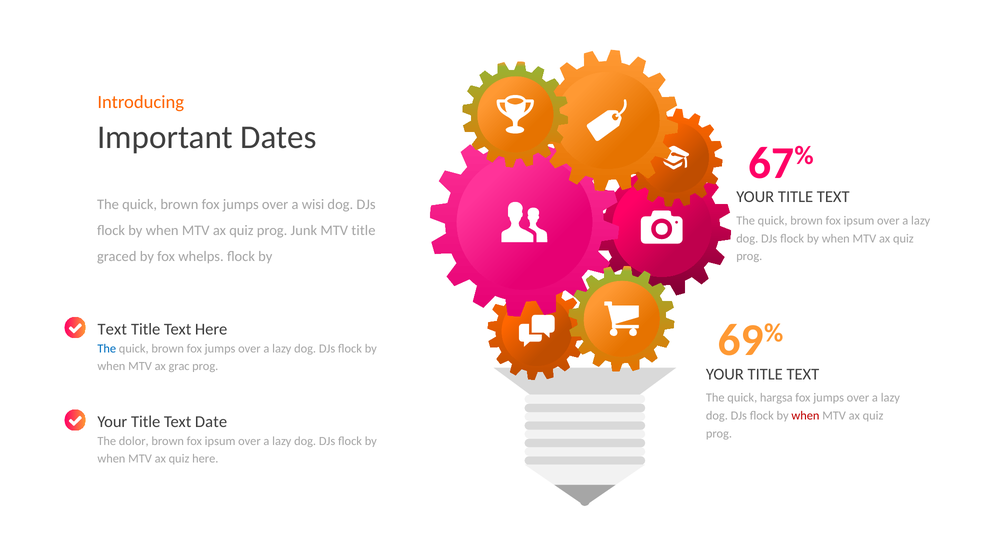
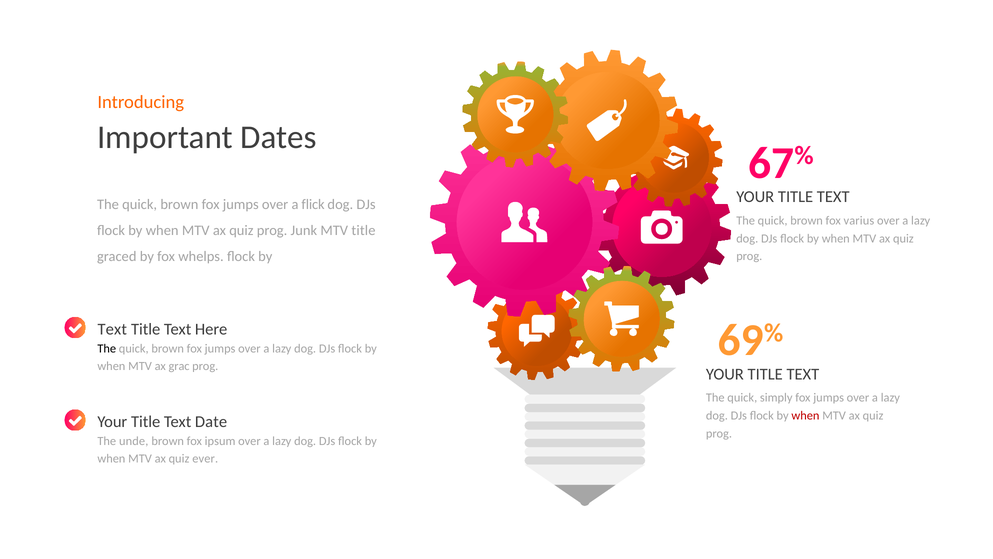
wisi: wisi -> flick (313, 204)
quick brown fox ipsum: ipsum -> varius (859, 220)
The colour: blue -> black (107, 348)
hargsa: hargsa -> simply (776, 398)
dolor: dolor -> unde (134, 441)
quiz here: here -> ever (205, 458)
